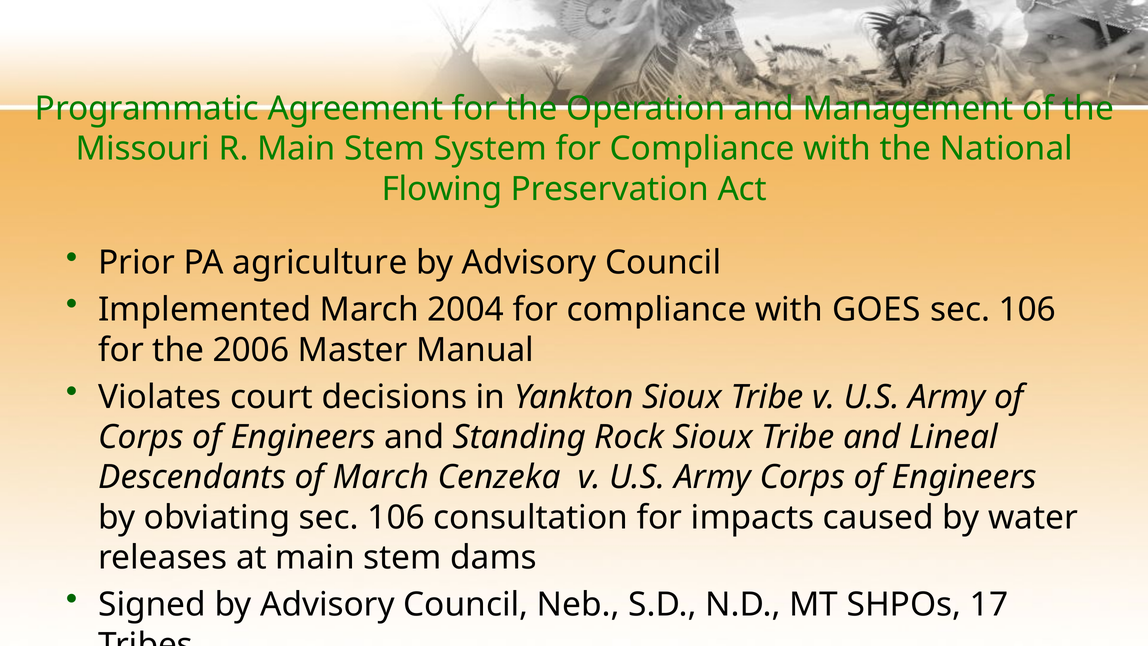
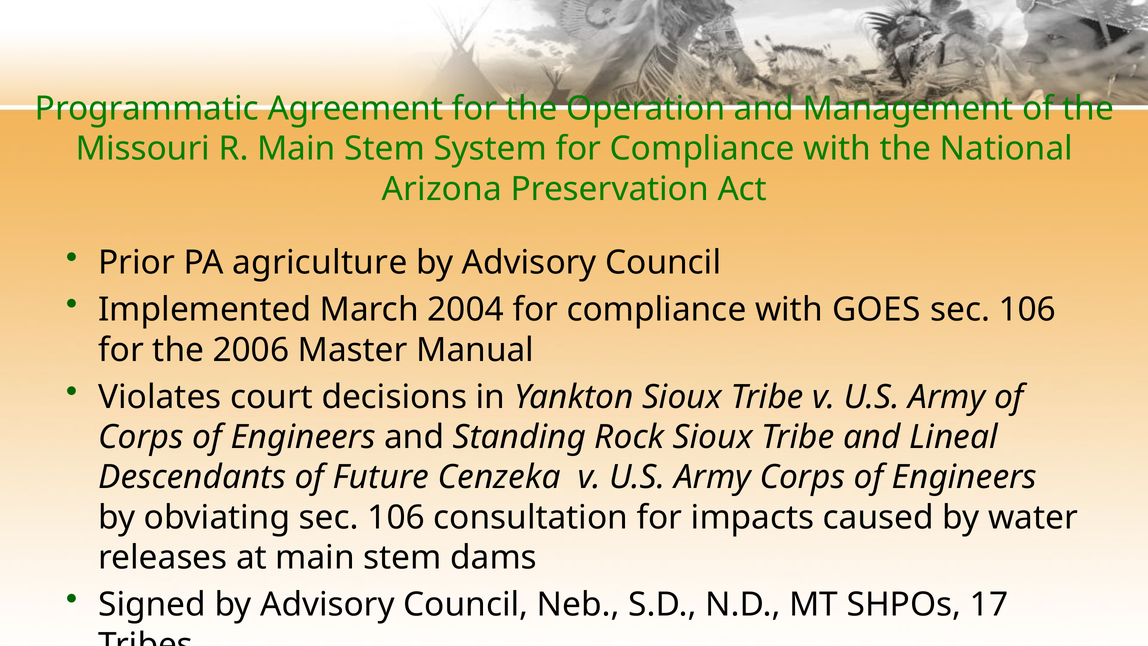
Flowing: Flowing -> Arizona (442, 189)
of March: March -> Future (381, 477)
